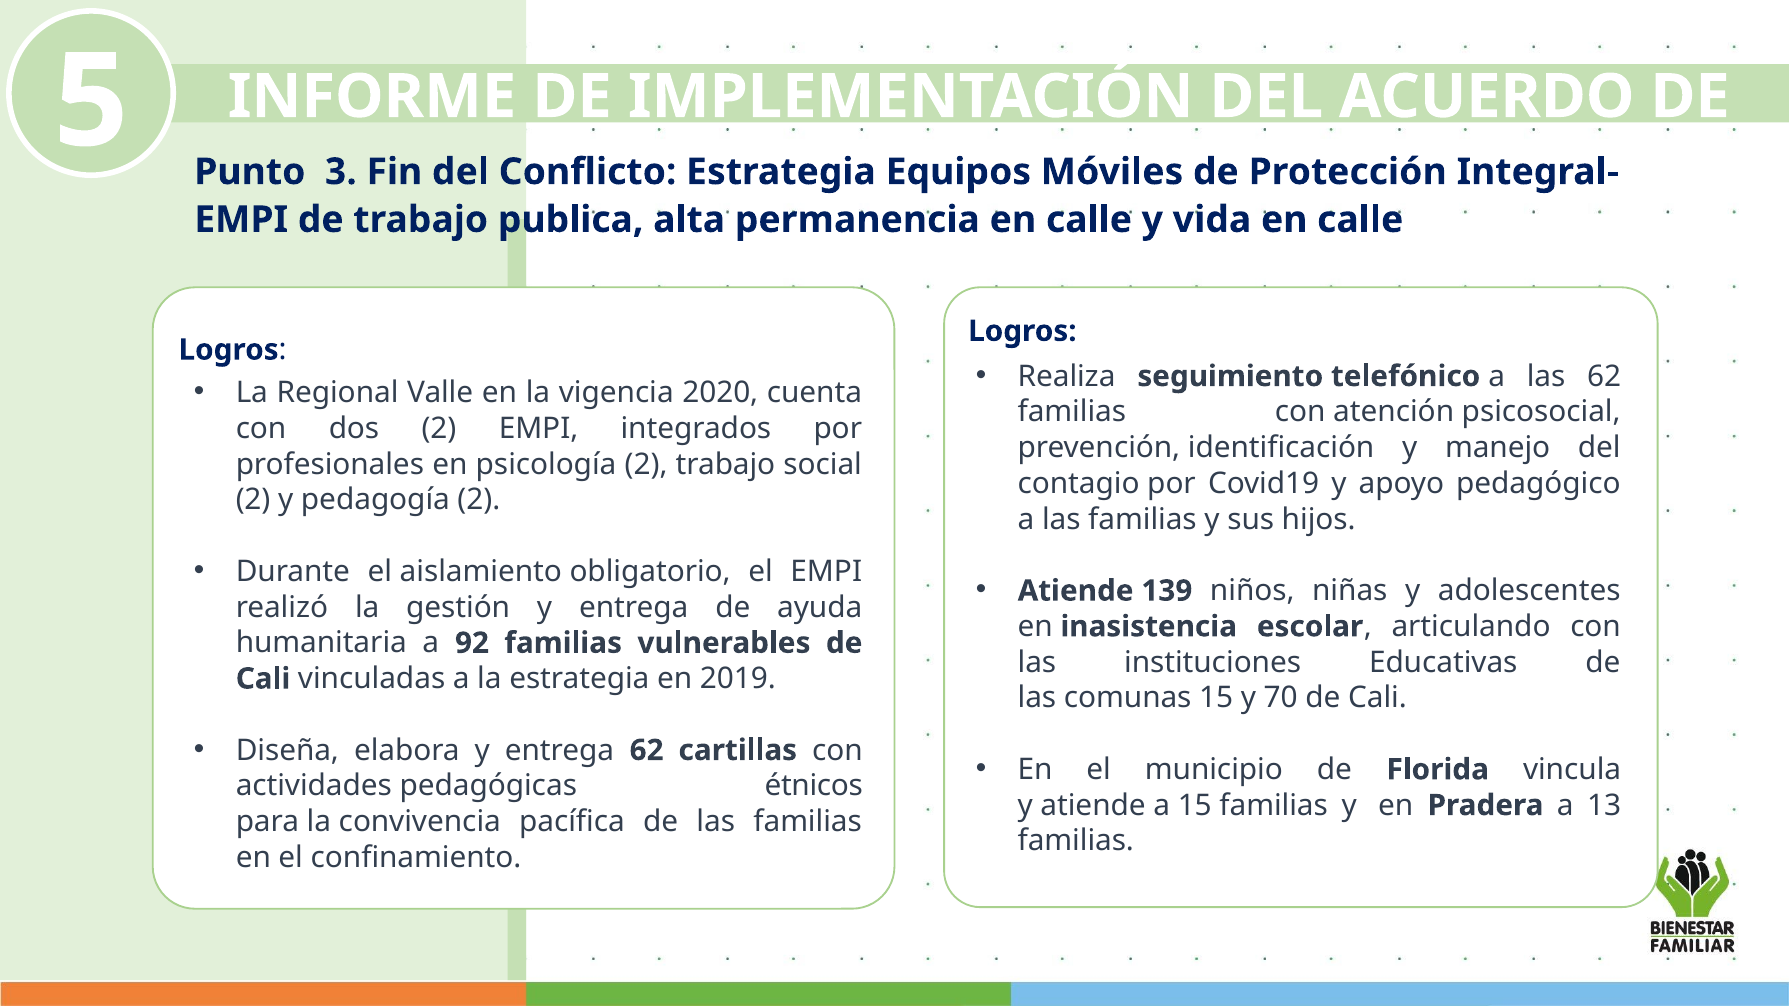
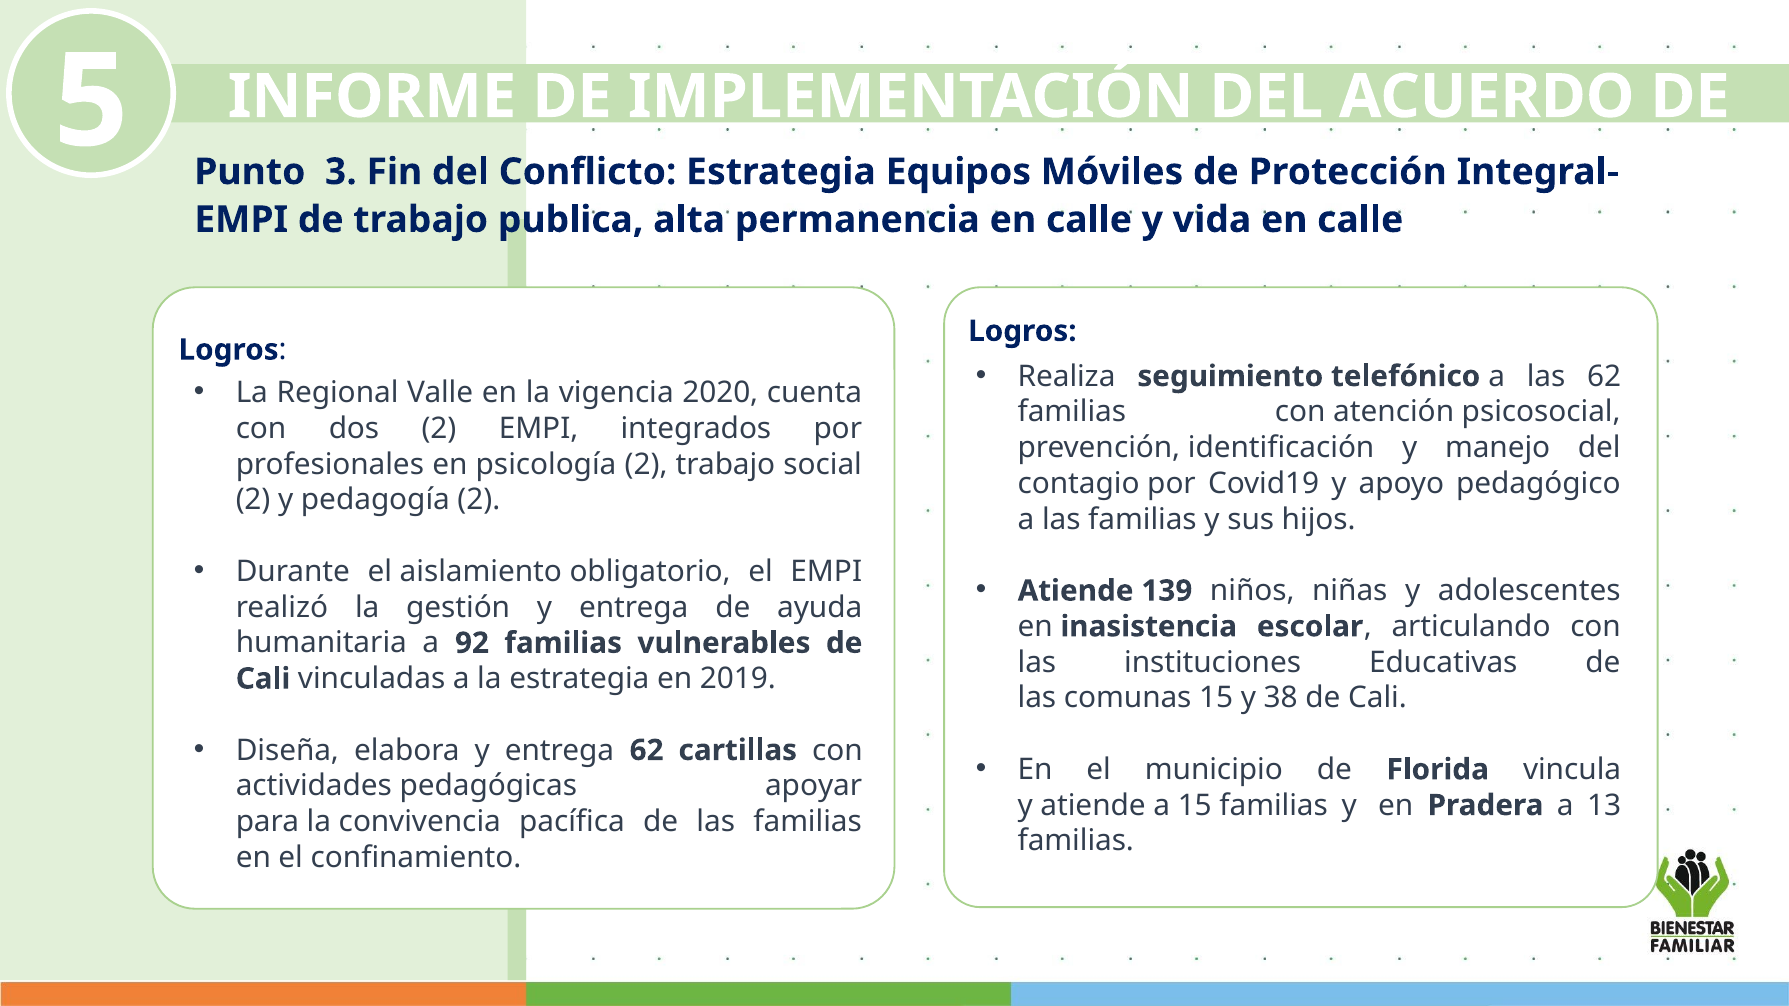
70: 70 -> 38 (1281, 698)
étnicos: étnicos -> apoyar (814, 786)
